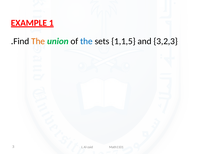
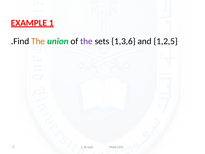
the colour: blue -> purple (86, 41)
1,1,5: 1,1,5 -> 1,3,6 (123, 41)
3,2,3: 3,2,3 -> 1,2,5 (166, 41)
